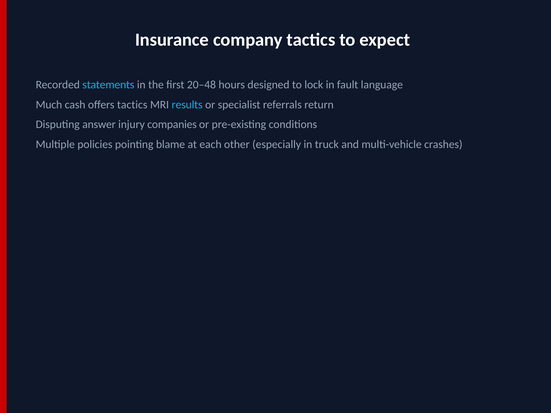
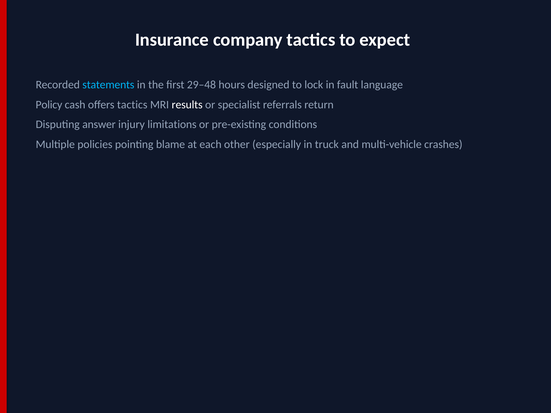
20–48: 20–48 -> 29–48 (201, 85)
Much: Much -> Policy (49, 105)
results colour: light blue -> white (187, 105)
companies: companies -> limitations (172, 125)
